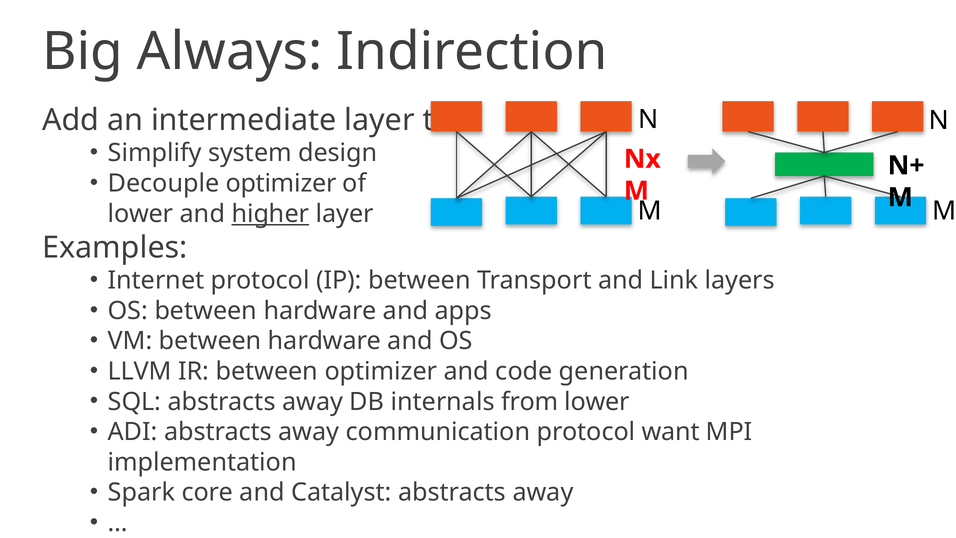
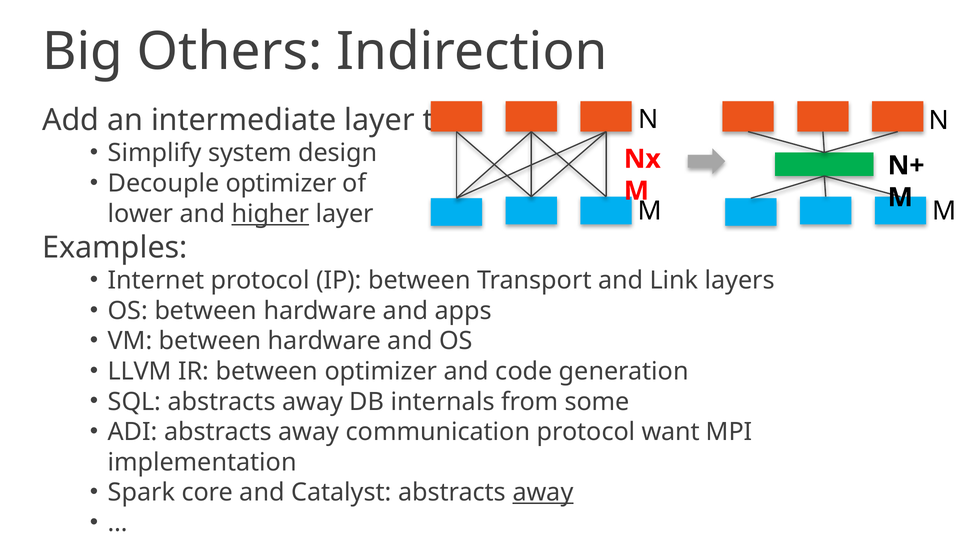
Always: Always -> Others (230, 52)
from lower: lower -> some (597, 402)
away underline: none -> present (543, 492)
